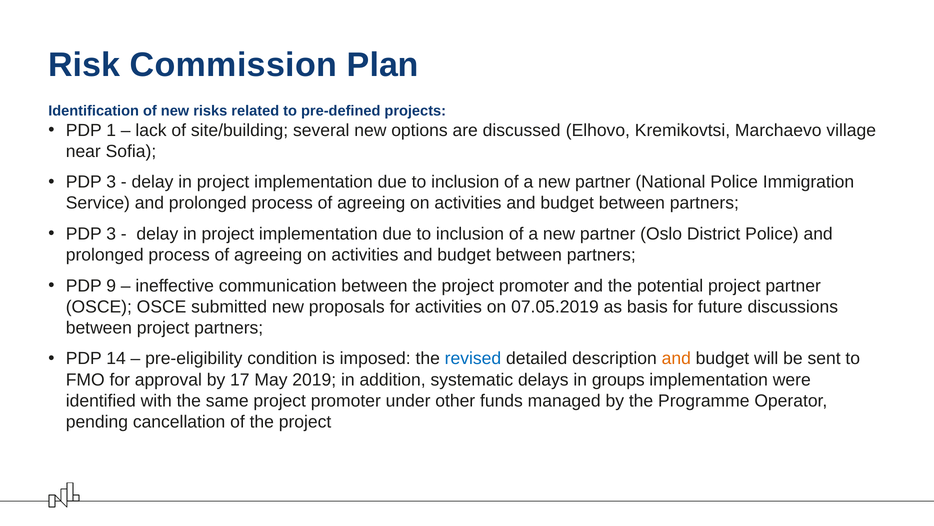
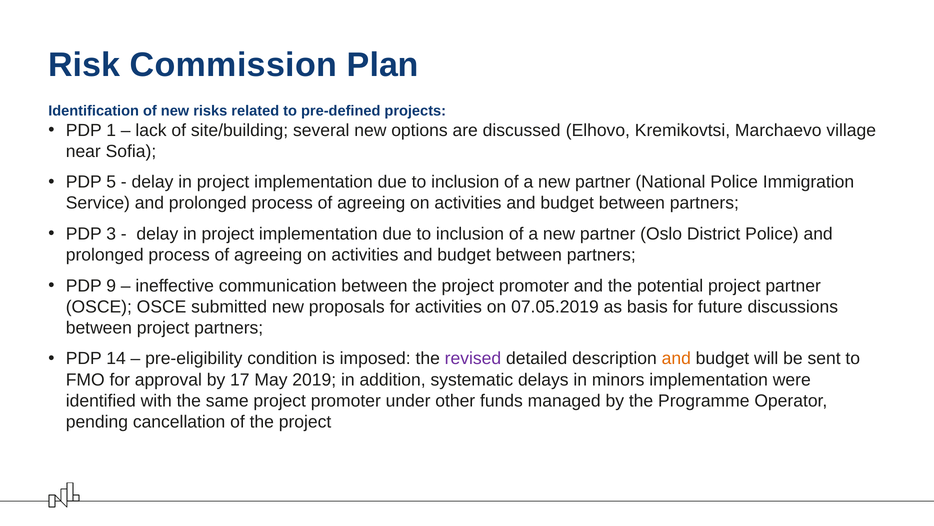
3: 3 -> 5 (111, 182)
revised colour: blue -> purple (473, 358)
groups: groups -> minors (618, 379)
